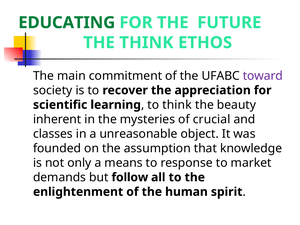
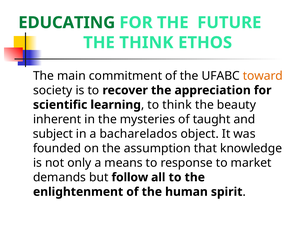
toward colour: purple -> orange (263, 76)
crucial: crucial -> taught (212, 119)
classes: classes -> subject (53, 134)
unreasonable: unreasonable -> bacharelados (138, 134)
